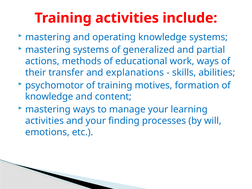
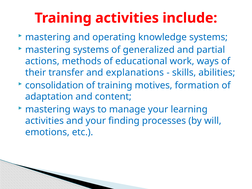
psychomotor: psychomotor -> consolidation (54, 85)
knowledge: knowledge -> adaptation (49, 97)
